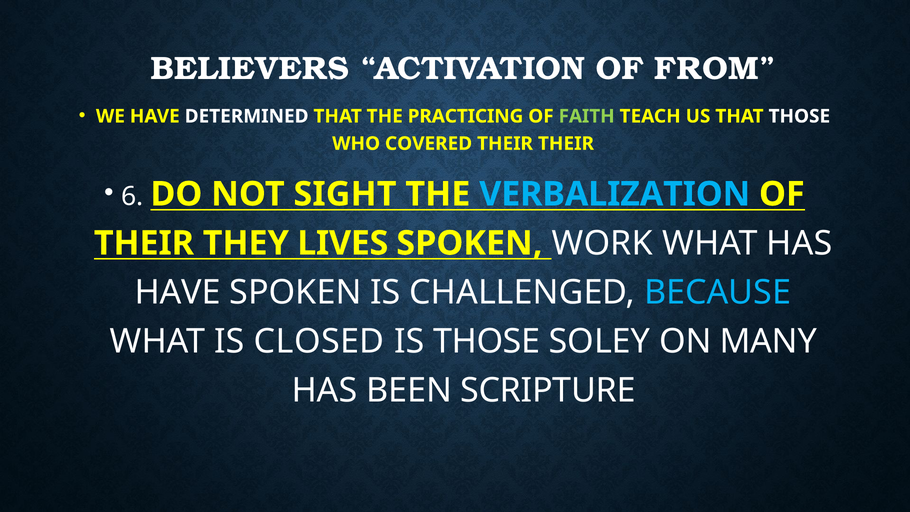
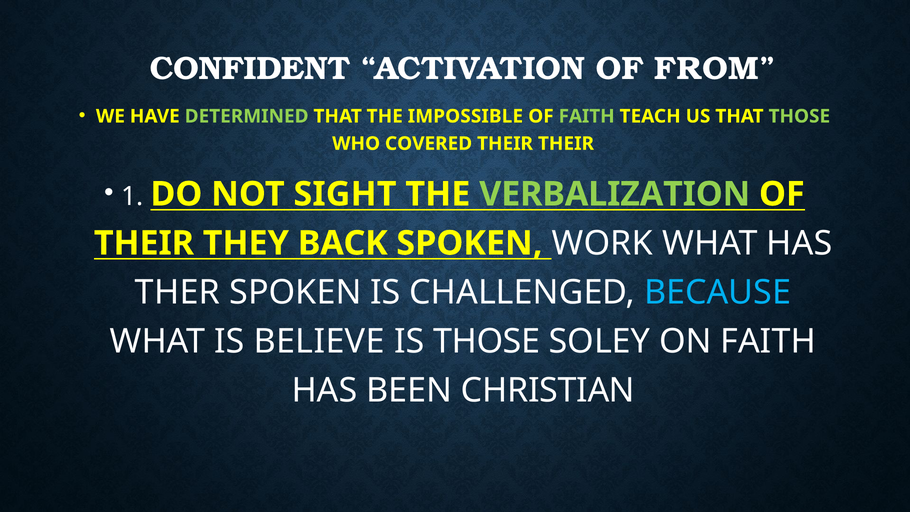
BELIEVERS: BELIEVERS -> CONFIDENT (250, 69)
DETERMINED colour: white -> light green (247, 116)
PRACTICING: PRACTICING -> IMPOSSIBLE (465, 116)
THOSE colour: white -> light green (799, 116)
6: 6 -> 1 (132, 197)
VERBALIZATION colour: light blue -> light green (615, 194)
LIVES: LIVES -> BACK (343, 243)
HAVE: HAVE -> THER (177, 292)
CLOSED: CLOSED -> BELIEVE (319, 341)
ON MANY: MANY -> FAITH (768, 341)
SCRIPTURE: SCRIPTURE -> CHRISTIAN (548, 391)
